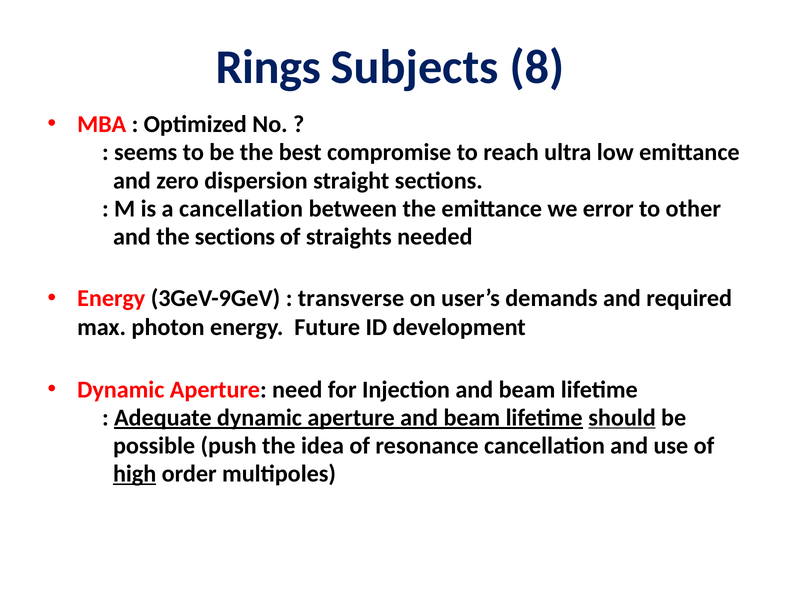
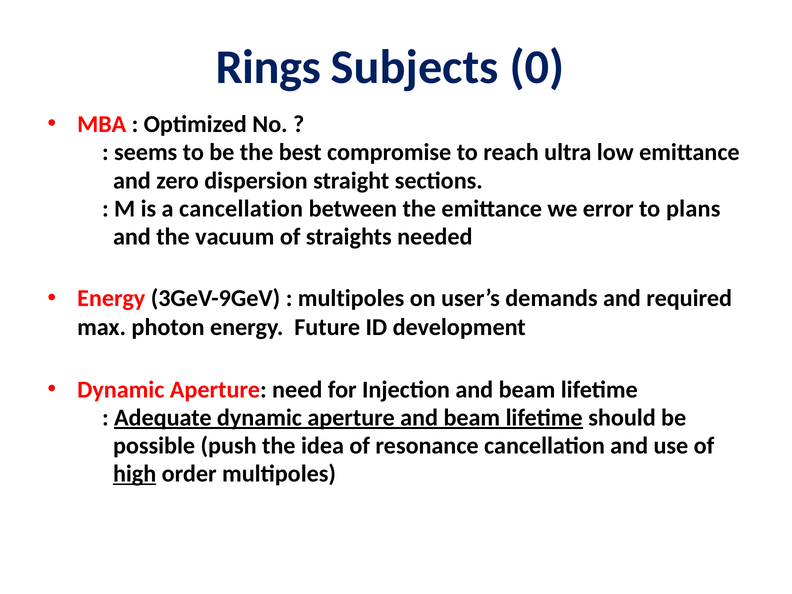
8: 8 -> 0 (537, 67)
other: other -> plans (693, 209)
the sections: sections -> vacuum (235, 237)
transverse: transverse -> multipoles (351, 298)
should underline: present -> none (622, 418)
